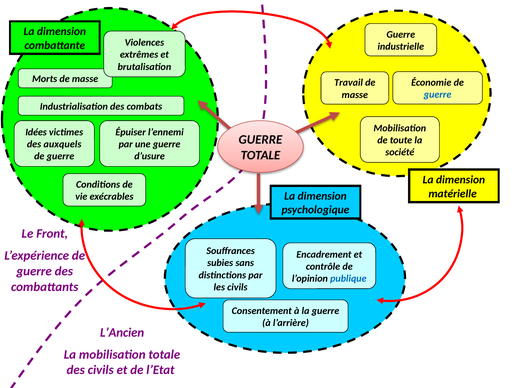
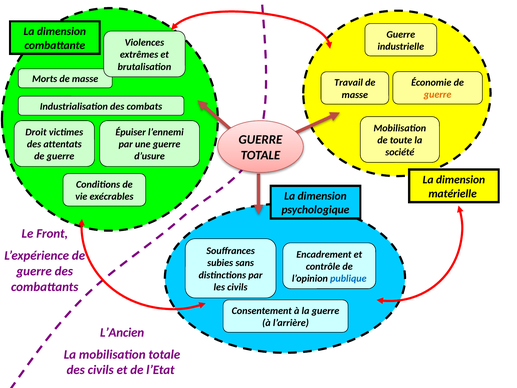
guerre colour: blue -> orange (438, 95)
Idées: Idées -> Droit (36, 132)
auxquels: auxquels -> attentats (63, 144)
